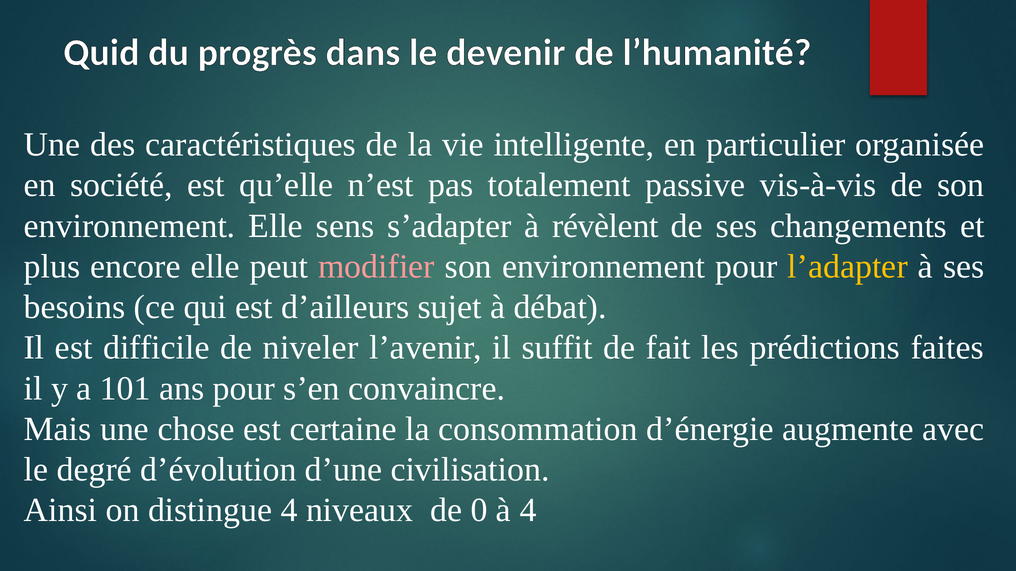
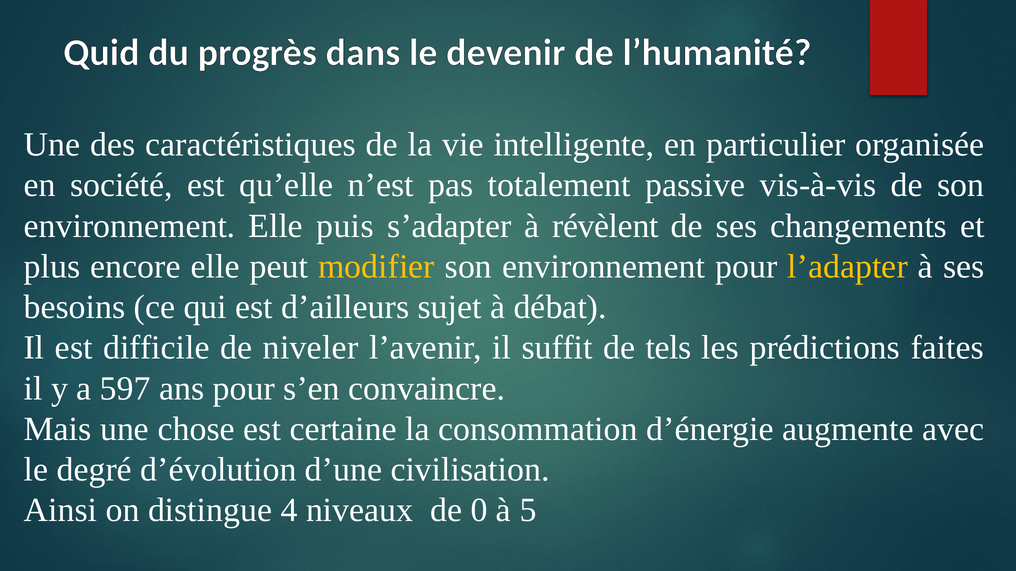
sens: sens -> puis (345, 226)
modifier colour: pink -> yellow (376, 267)
fait: fait -> tels (669, 348)
101: 101 -> 597 (125, 389)
à 4: 4 -> 5 (528, 511)
